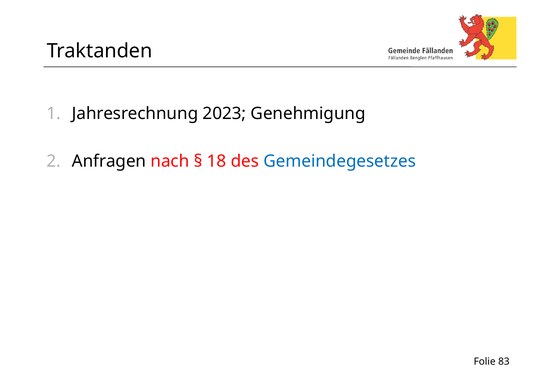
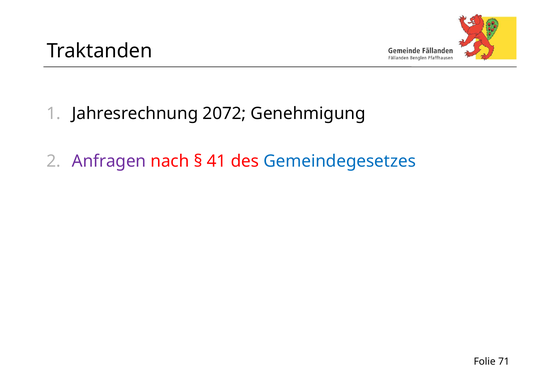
2023: 2023 -> 2072 (224, 114)
Anfragen colour: black -> purple (109, 161)
18: 18 -> 41 (217, 161)
83: 83 -> 71 (504, 362)
